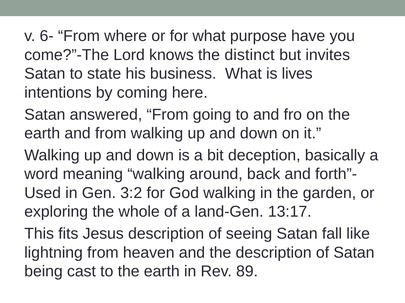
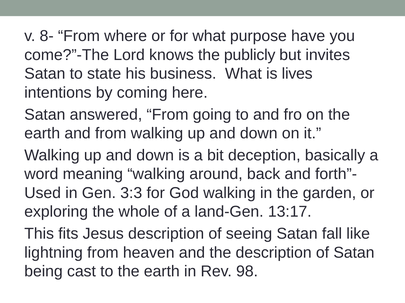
6-: 6- -> 8- (47, 36)
distinct: distinct -> publicly (250, 55)
3:2: 3:2 -> 3:3 (131, 193)
89: 89 -> 98 (247, 272)
